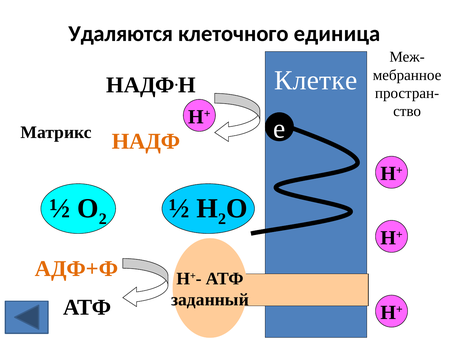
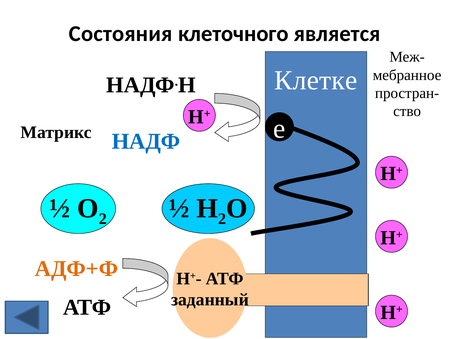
Удаляются: Удаляются -> Состояния (121, 34)
единица: единица -> является (337, 34)
НАДФ colour: orange -> blue (146, 141)
